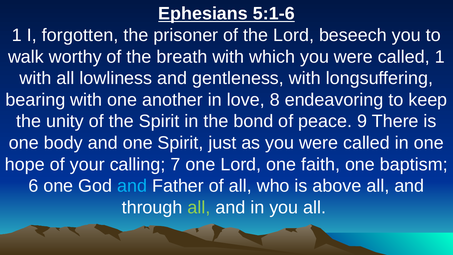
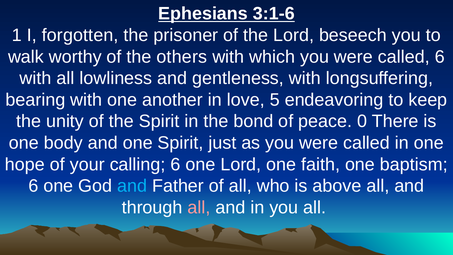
5:1-6: 5:1-6 -> 3:1-6 (274, 14)
breath: breath -> others (182, 57)
called 1: 1 -> 6 (440, 57)
8: 8 -> 5 (275, 100)
9: 9 -> 0 (362, 121)
calling 7: 7 -> 6 (176, 164)
all colour: light green -> pink (199, 207)
